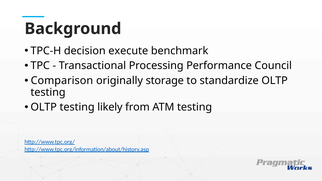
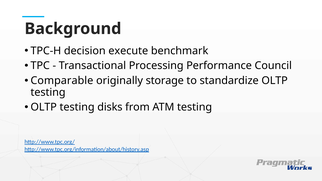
Comparison: Comparison -> Comparable (62, 81)
likely: likely -> disks (110, 107)
